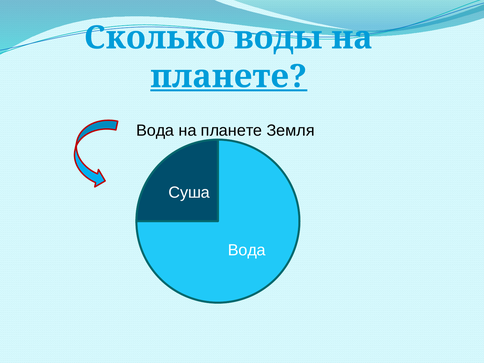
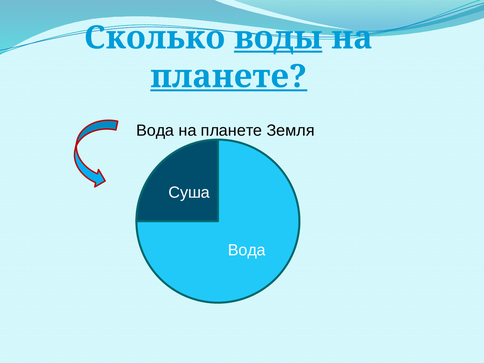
воды underline: none -> present (278, 38)
